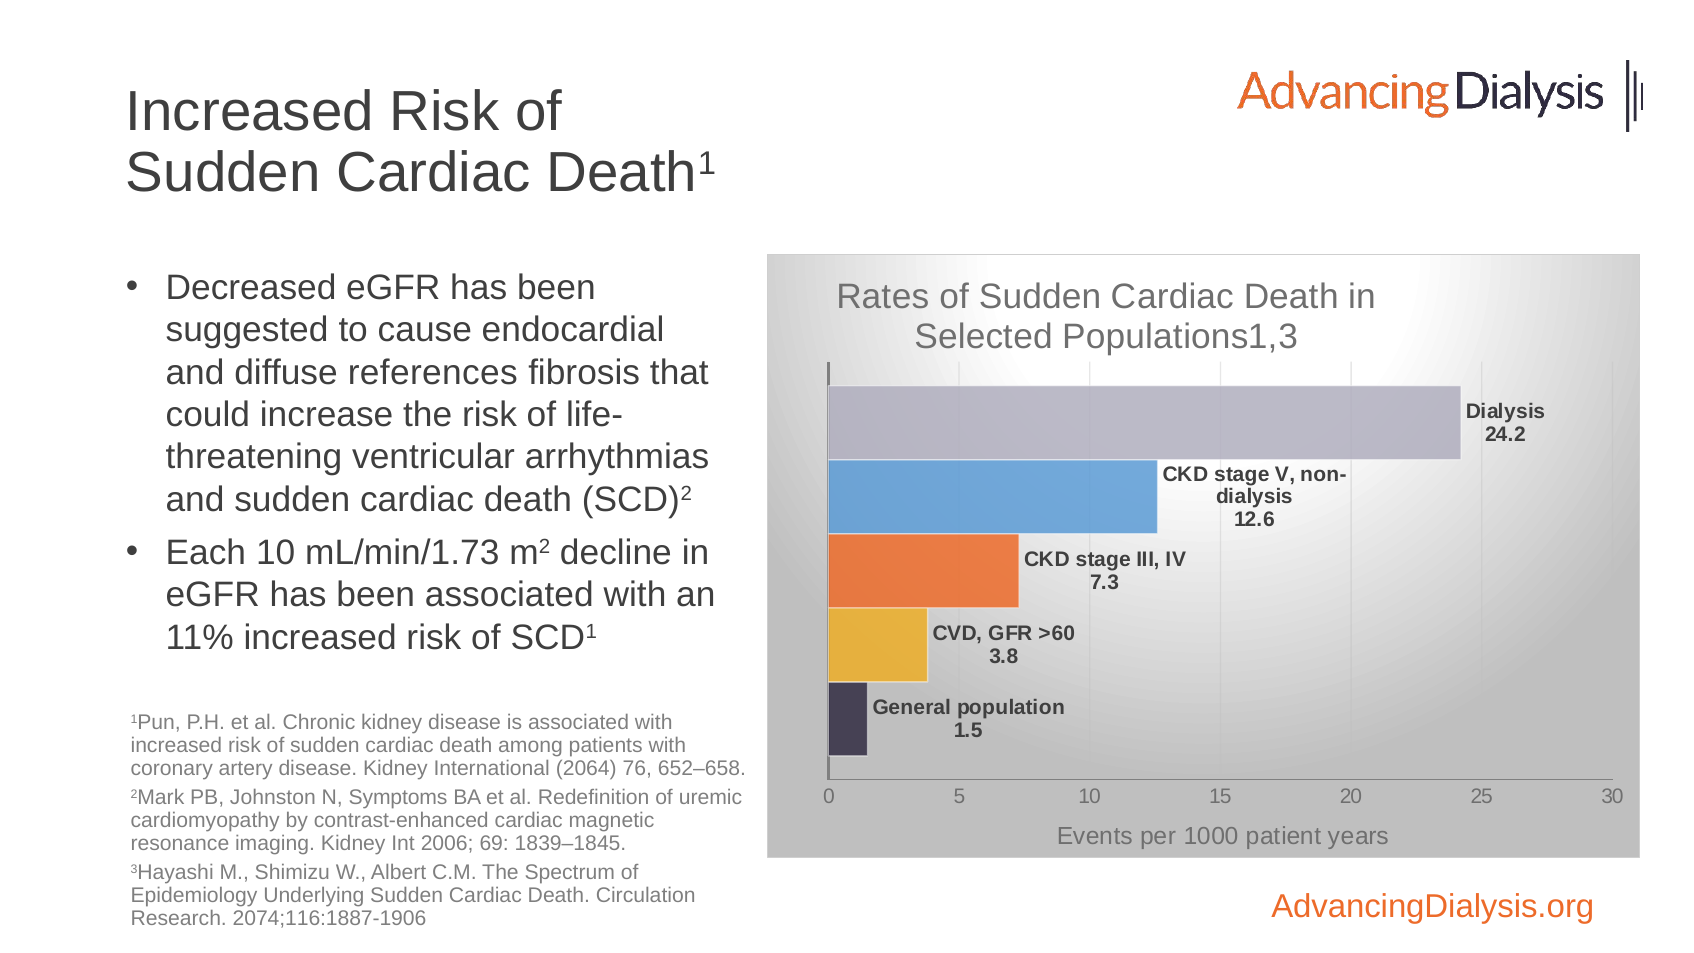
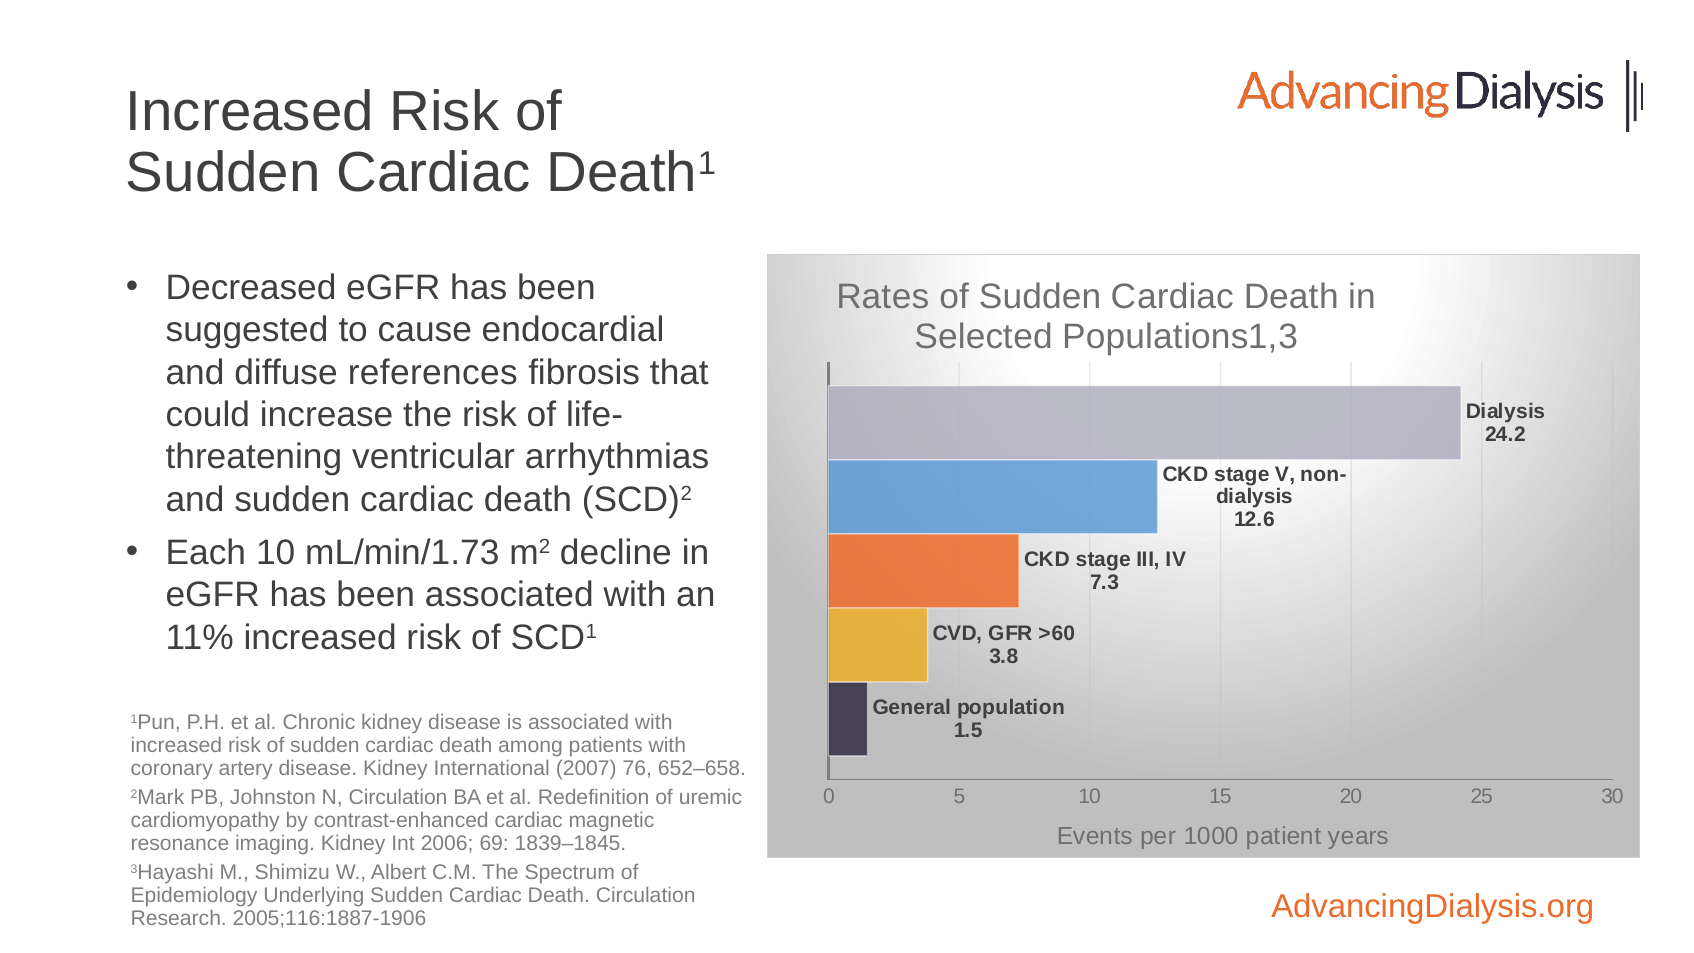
2064: 2064 -> 2007 (586, 768)
N Symptoms: Symptoms -> Circulation (398, 798)
2074;116:1887-1906: 2074;116:1887-1906 -> 2005;116:1887-1906 (330, 918)
